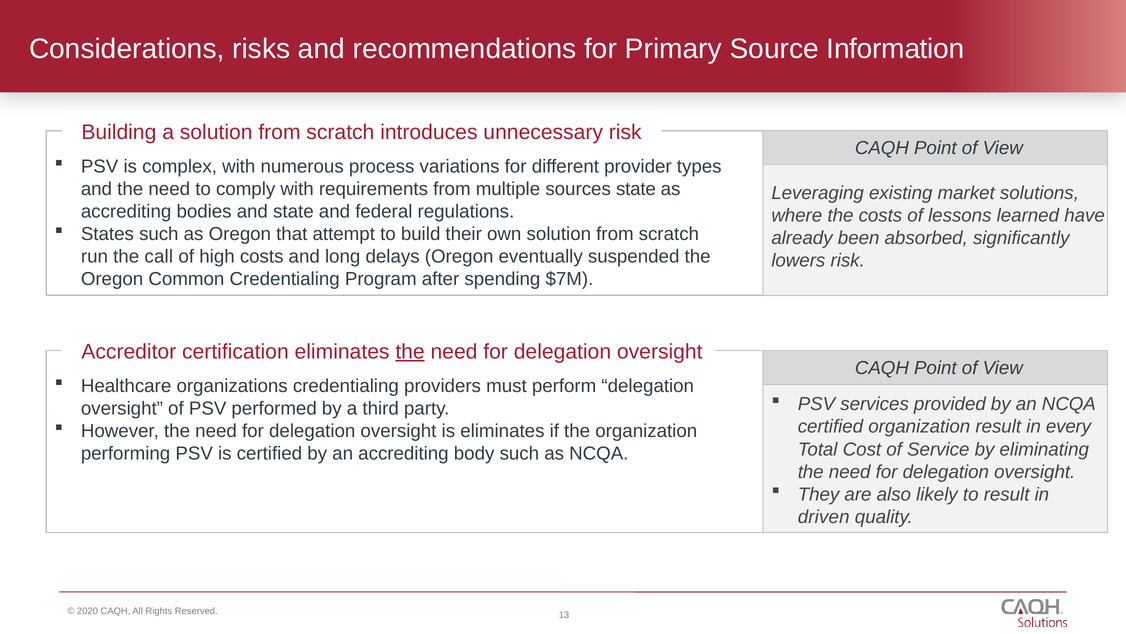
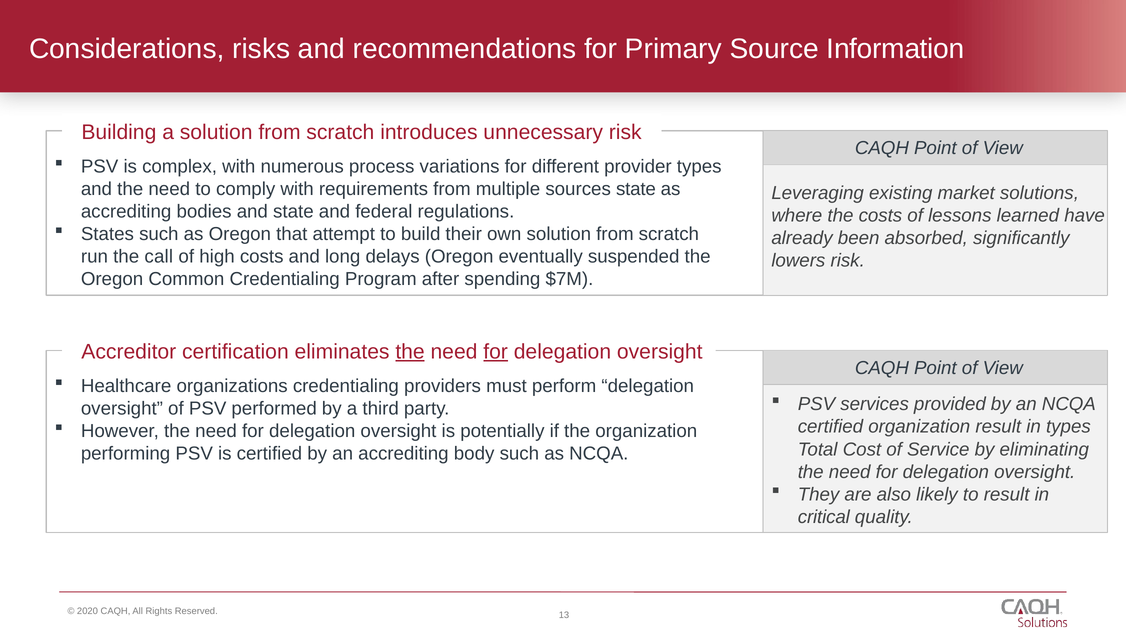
for underline: none -> present (496, 351)
in every: every -> types (1068, 426)
is eliminates: eliminates -> potentially (502, 431)
driven: driven -> critical (824, 516)
